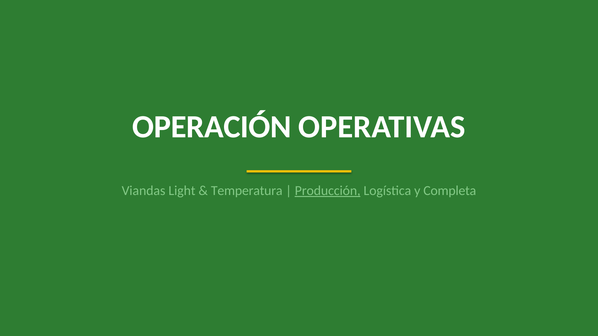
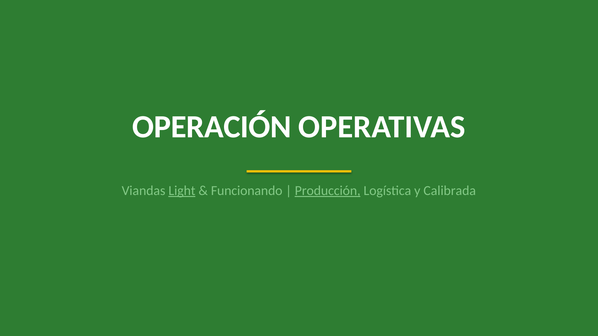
Light underline: none -> present (182, 191)
Temperatura: Temperatura -> Funcionando (247, 191)
Completa: Completa -> Calibrada (450, 191)
